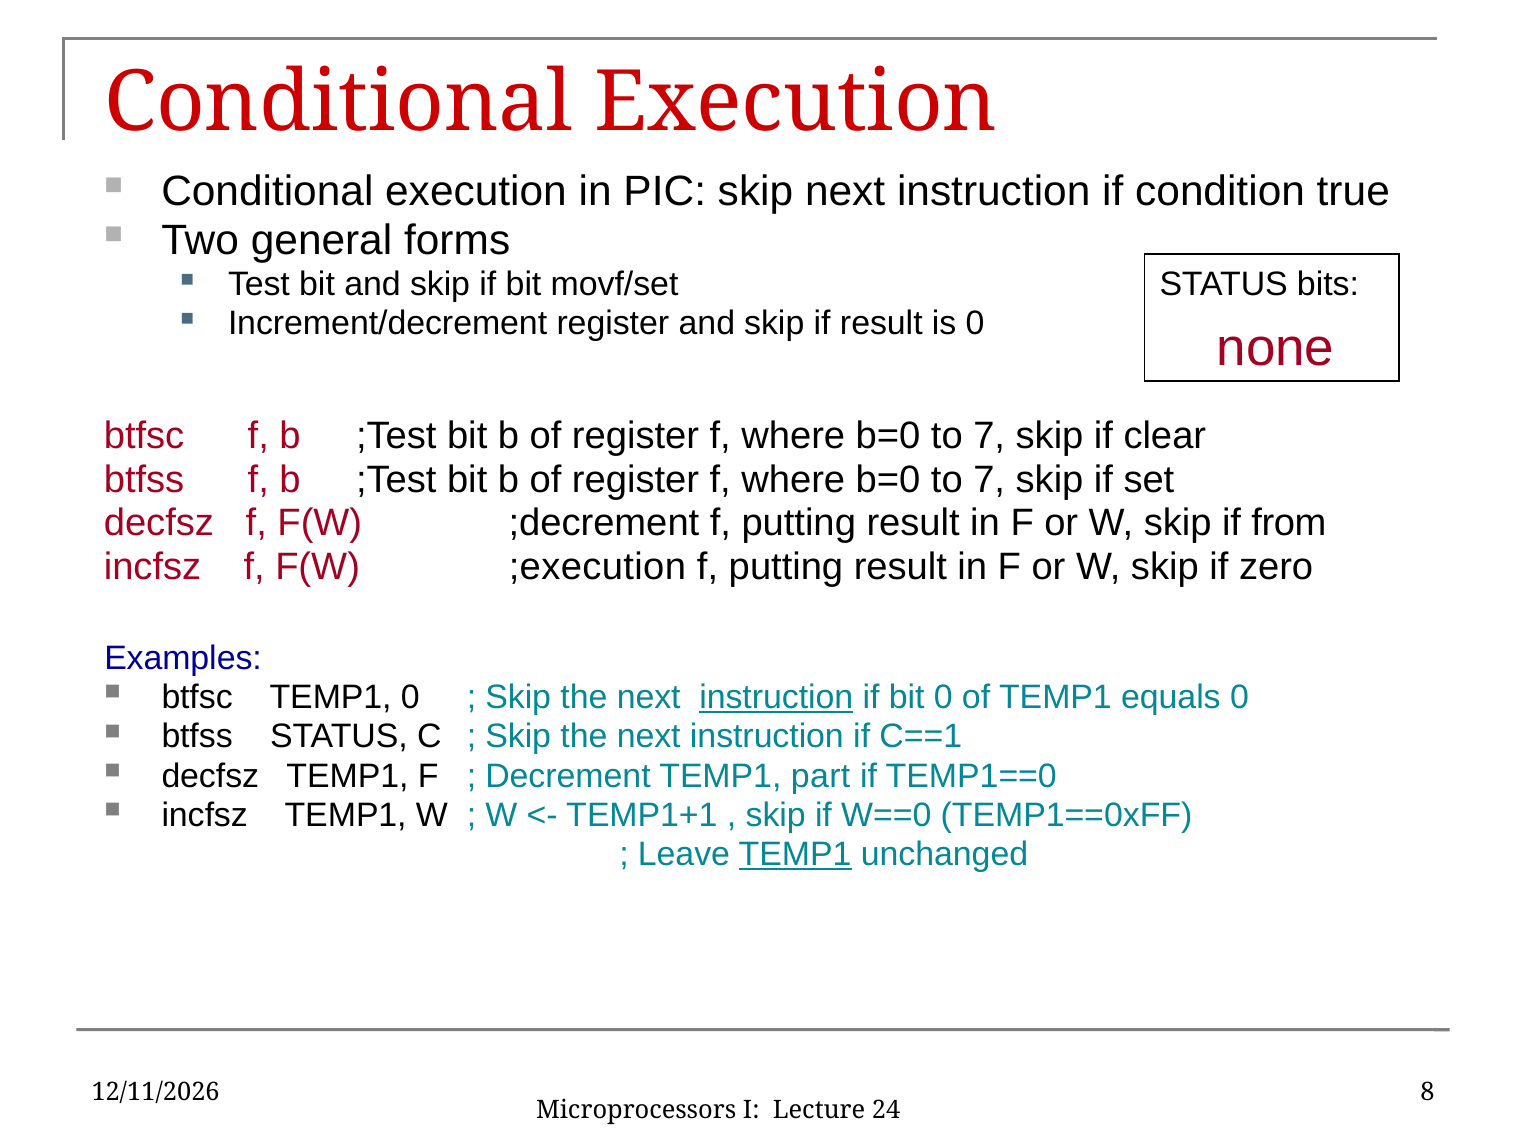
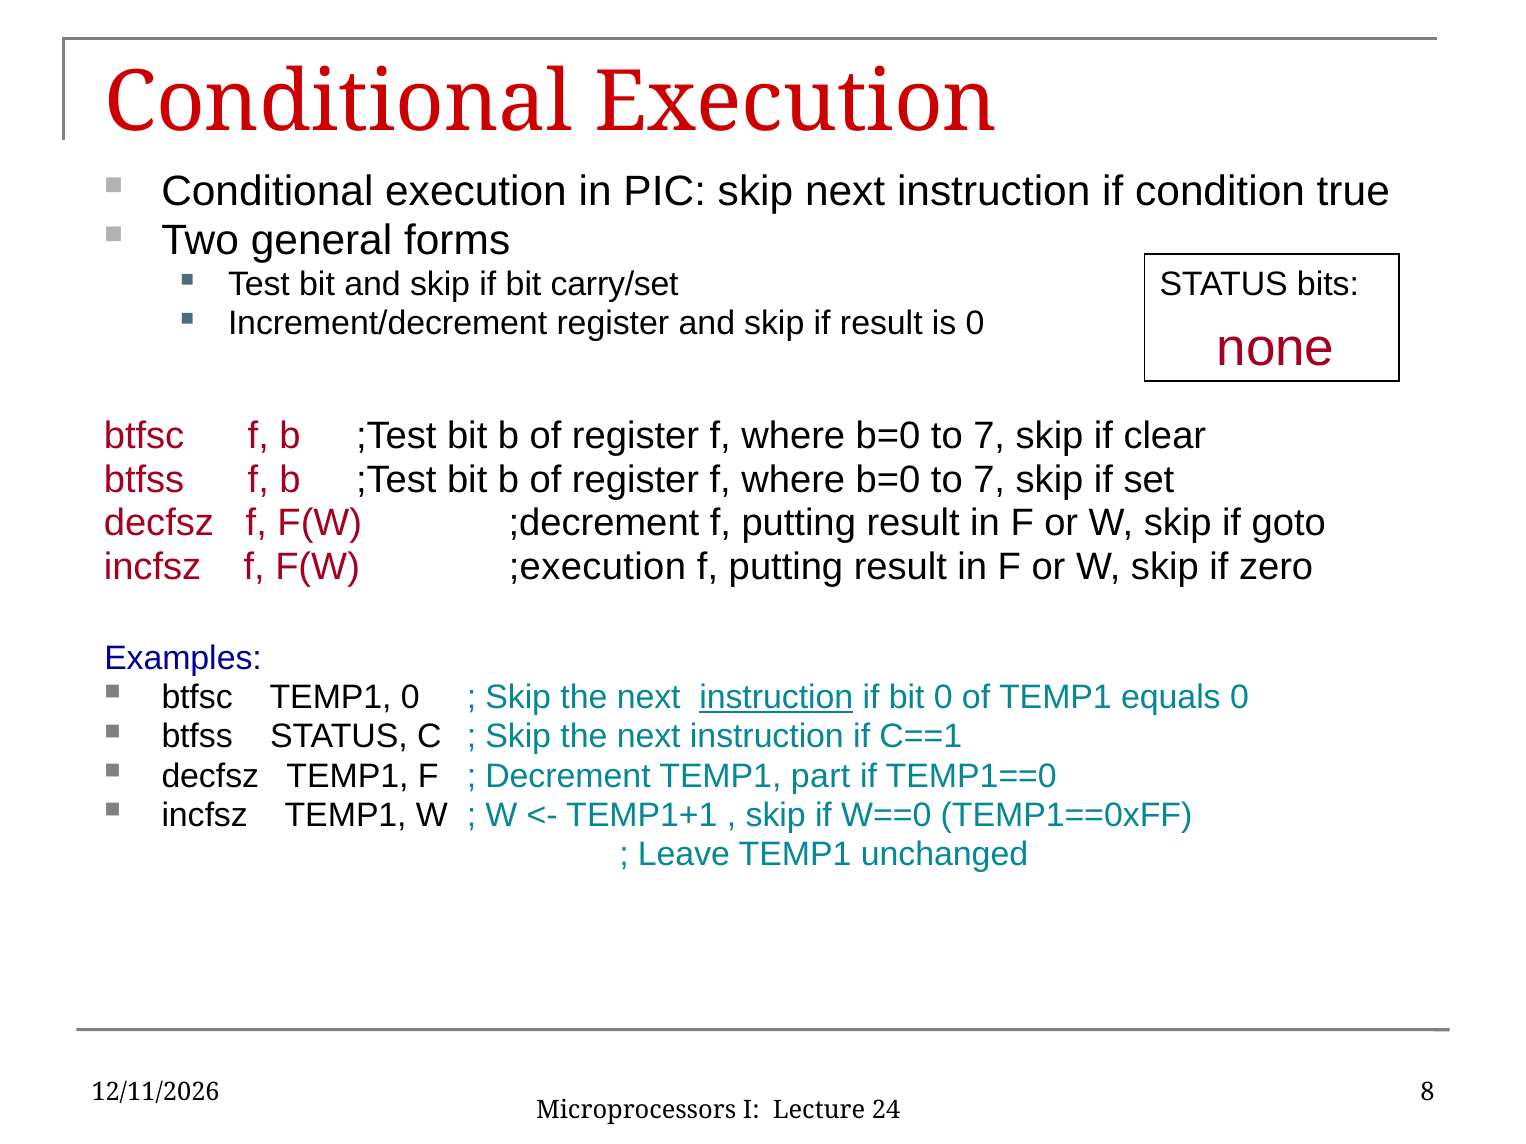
movf/set: movf/set -> carry/set (615, 284)
from: from -> goto (1289, 524)
TEMP1 underline: present -> none (795, 855)
